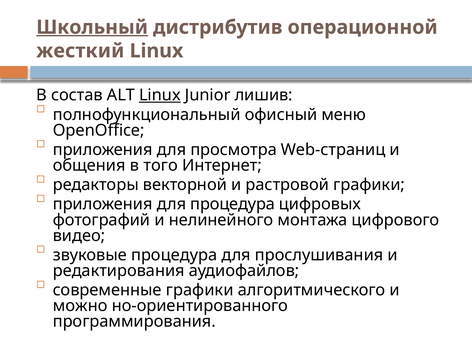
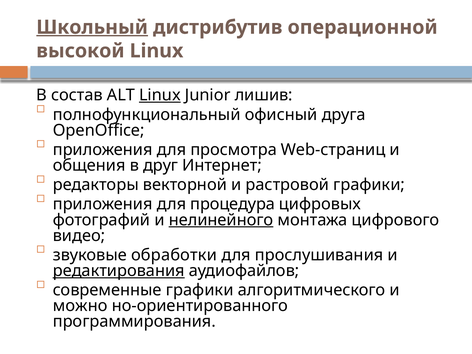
жесткий: жесткий -> высокой (80, 51)
меню: меню -> друга (344, 115)
того: того -> друг (161, 165)
нелинейного underline: none -> present (221, 220)
звуковые процедура: процедура -> обработки (174, 255)
редактирования underline: none -> present (119, 271)
